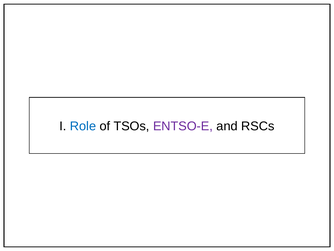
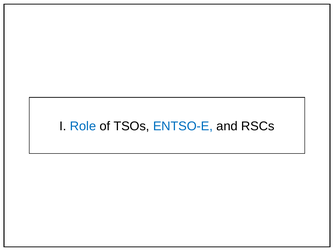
ENTSO-E colour: purple -> blue (183, 126)
